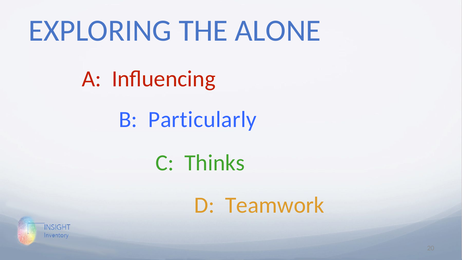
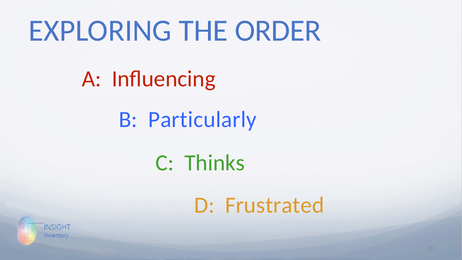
ALONE: ALONE -> ORDER (278, 31)
Teamwork: Teamwork -> Frustrated (275, 205)
